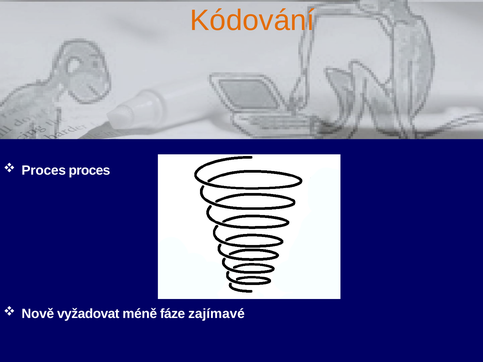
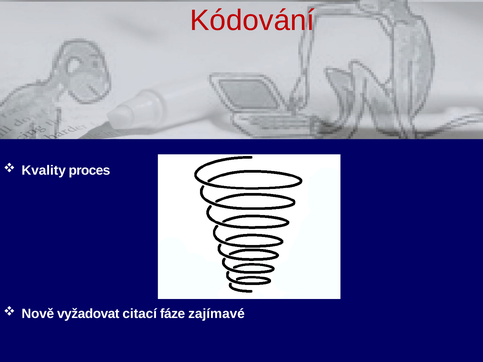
Kódování colour: orange -> red (252, 20)
Proces: Proces -> Kvality (44, 170)
méně: méně -> citací (140, 314)
